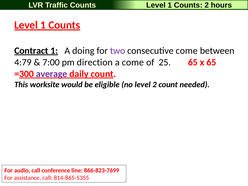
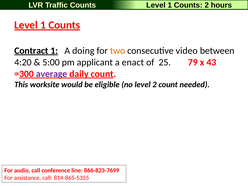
two colour: purple -> orange (118, 51)
consecutive come: come -> video (187, 51)
4:79: 4:79 -> 4:20 (23, 62)
7:00: 7:00 -> 5:00 (51, 62)
direction: direction -> applicant (95, 62)
a come: come -> enact (133, 62)
25 65: 65 -> 79 (193, 62)
x 65: 65 -> 43 (211, 62)
